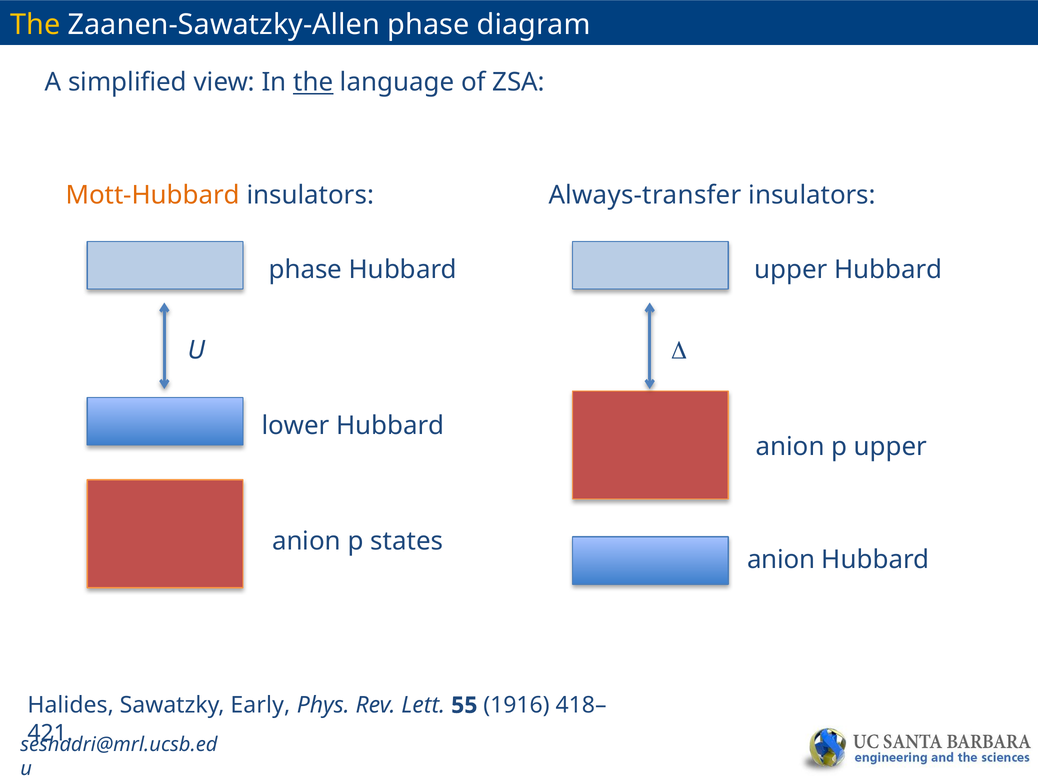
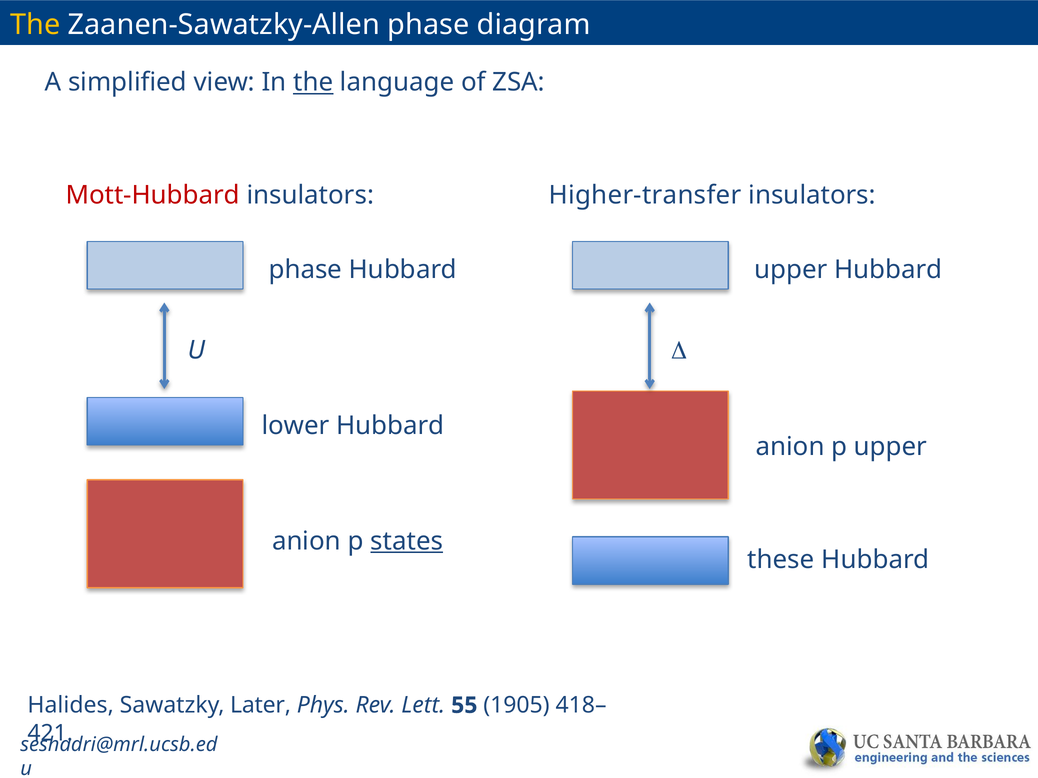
Mott-Hubbard colour: orange -> red (153, 195)
Always-transfer: Always-transfer -> Higher-transfer (645, 195)
states underline: none -> present (407, 541)
anion: anion -> these (781, 560)
Early: Early -> Later (260, 706)
1916: 1916 -> 1905 (516, 706)
